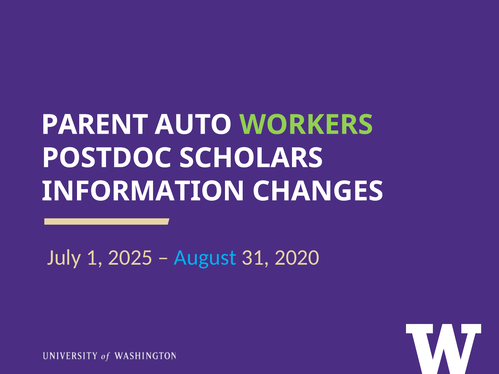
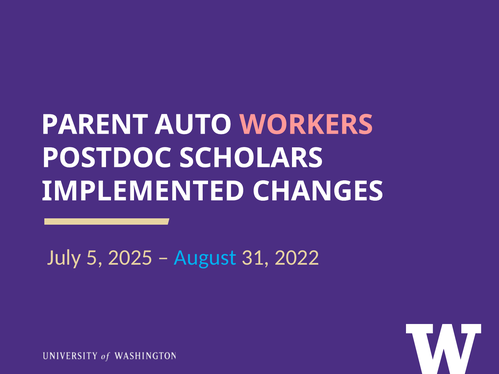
WORKERS colour: light green -> pink (306, 125)
INFORMATION: INFORMATION -> IMPLEMENTED (143, 191)
1: 1 -> 5 (94, 258)
2020: 2020 -> 2022 (297, 258)
